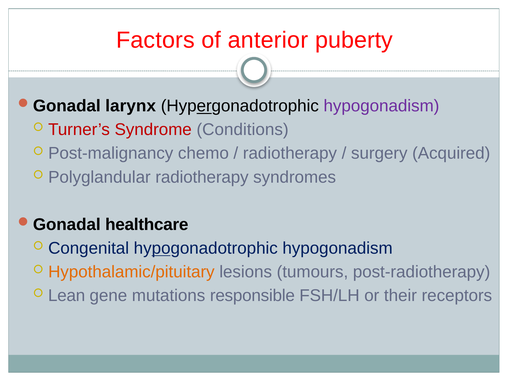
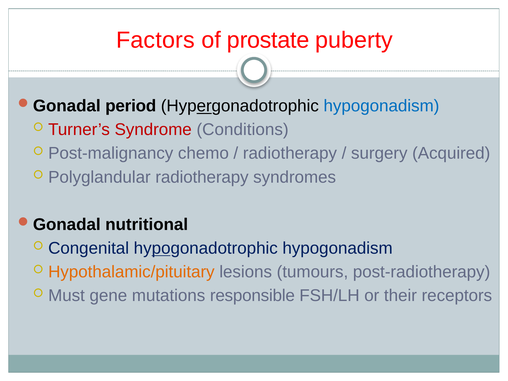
anterior: anterior -> prostate (268, 40)
larynx: larynx -> period (131, 106)
hypogonadism colour: purple -> blue (381, 106)
healthcare: healthcare -> nutritional (147, 225)
Lean: Lean -> Must (67, 296)
